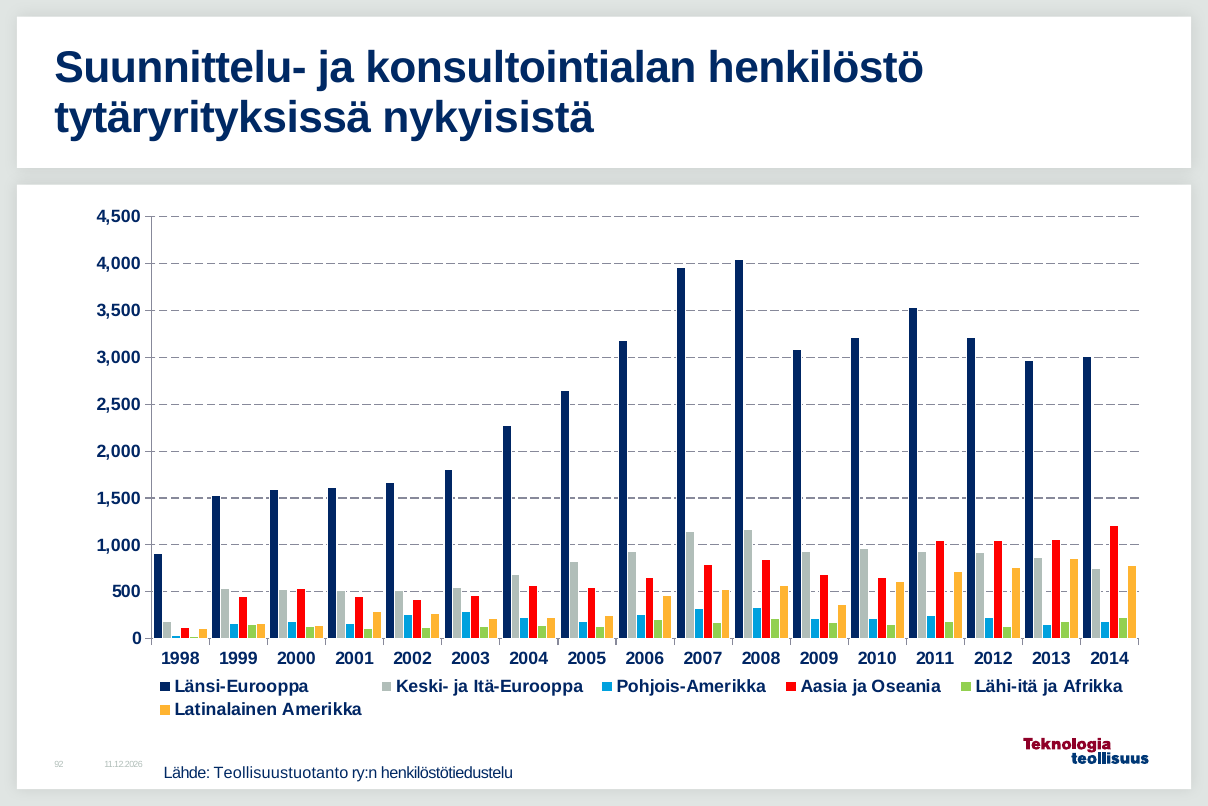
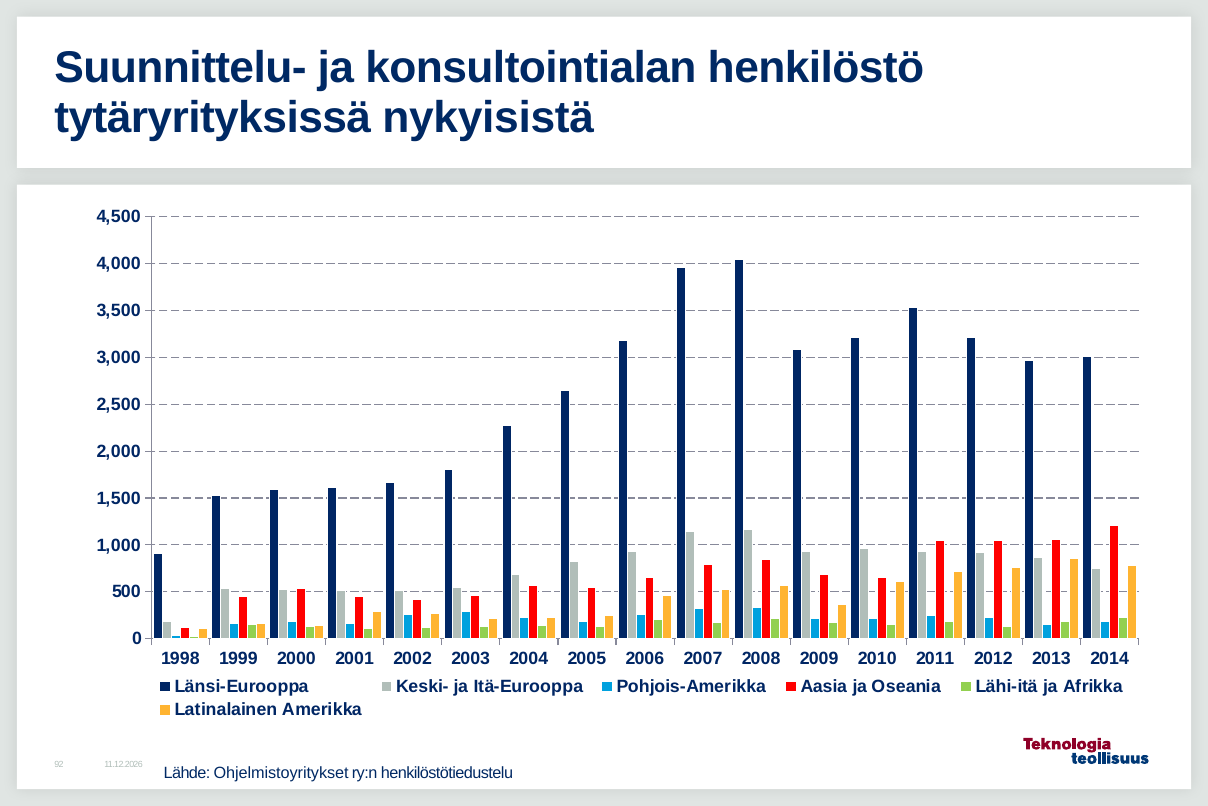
Teollisuustuotanto: Teollisuustuotanto -> Ohjelmistoyritykset (281, 773)
